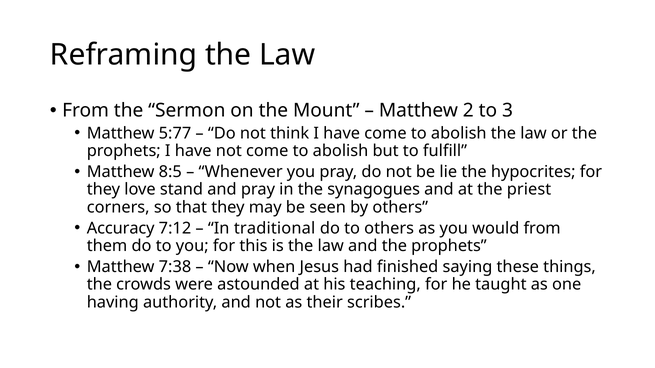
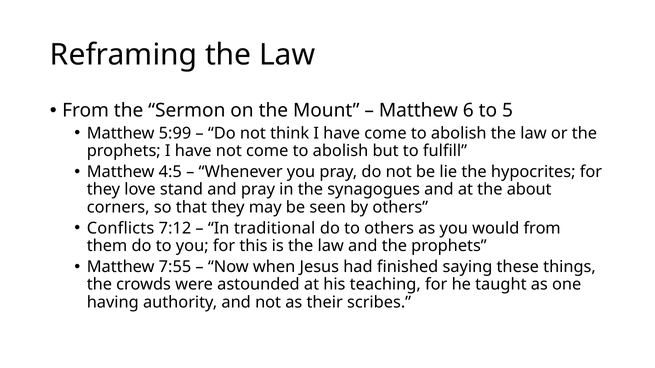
2: 2 -> 6 (468, 111)
3: 3 -> 5 (508, 111)
5:77: 5:77 -> 5:99 (175, 133)
8:5: 8:5 -> 4:5 (170, 172)
priest: priest -> about (529, 190)
Accuracy: Accuracy -> Conflicts (121, 228)
7:38: 7:38 -> 7:55 (175, 267)
